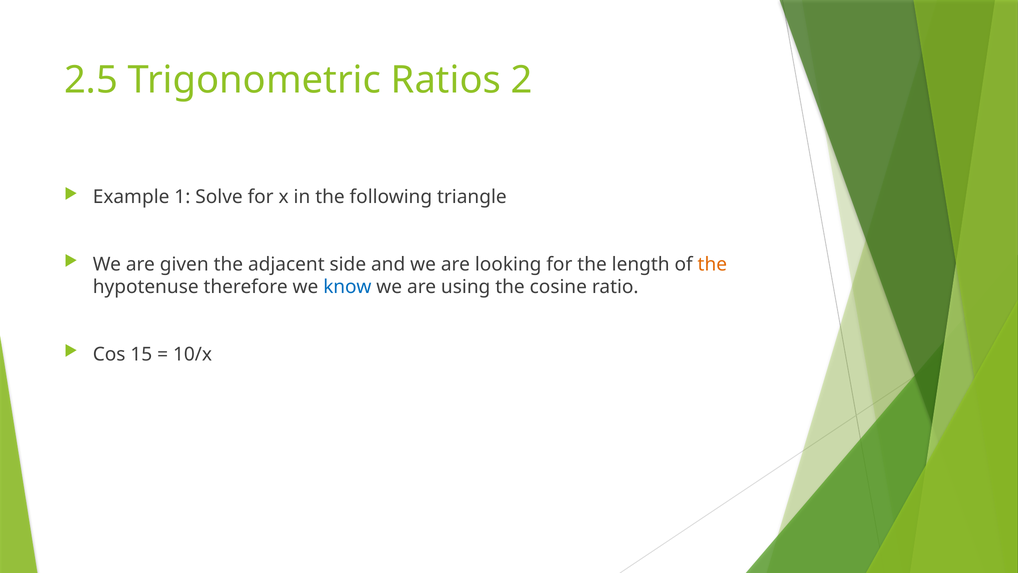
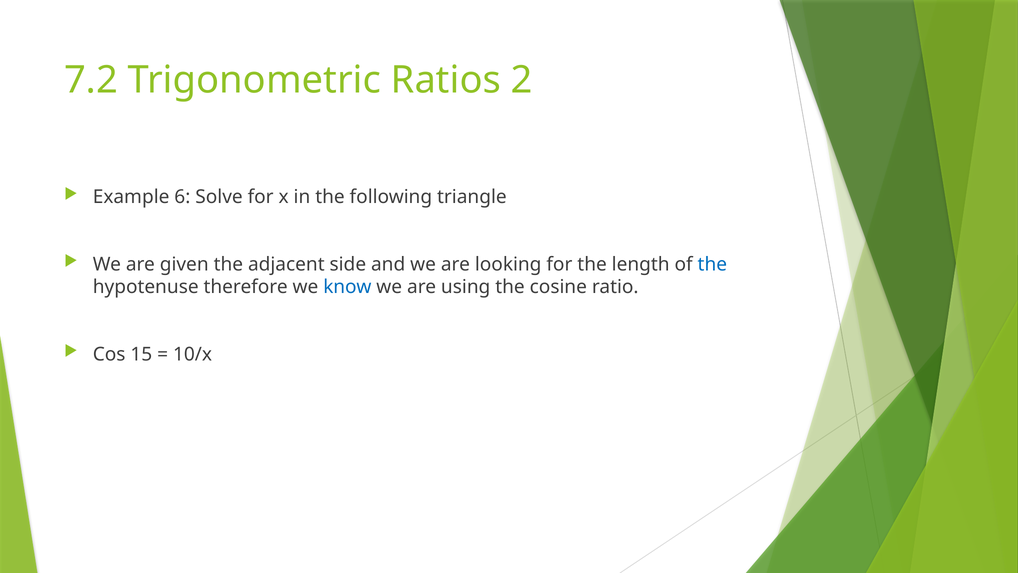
2.5: 2.5 -> 7.2 (91, 80)
1: 1 -> 6 (182, 197)
the colour: orange -> blue (712, 264)
